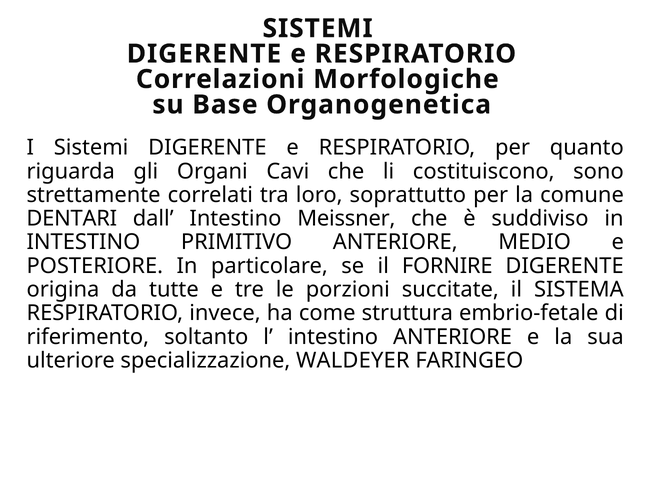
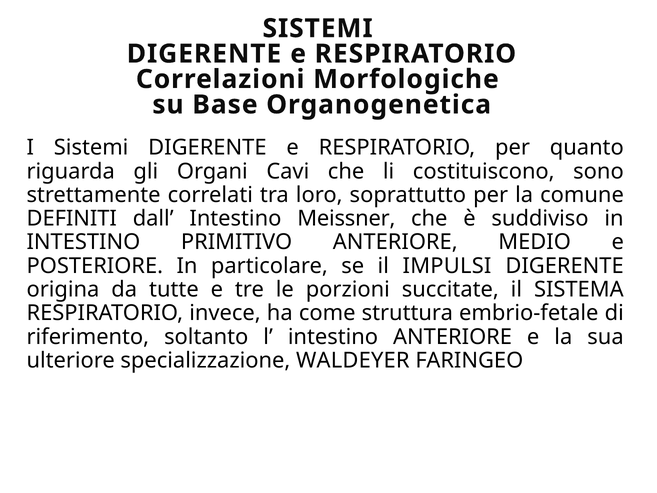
DENTARI: DENTARI -> DEFINITI (72, 218)
FORNIRE: FORNIRE -> IMPULSI (447, 266)
